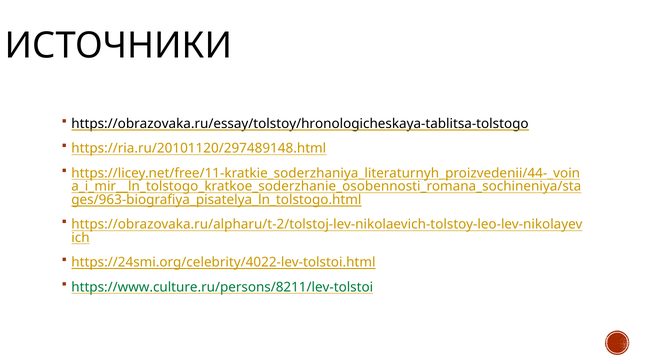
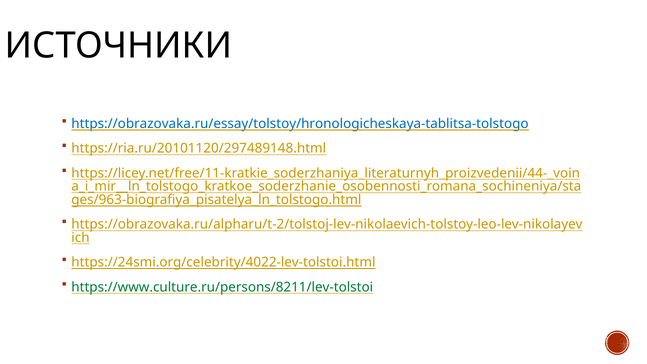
https://obrazovaka.ru/essay/tolstoy/hronologicheskaya-tablitsa-tolstogo colour: black -> blue (300, 124)
